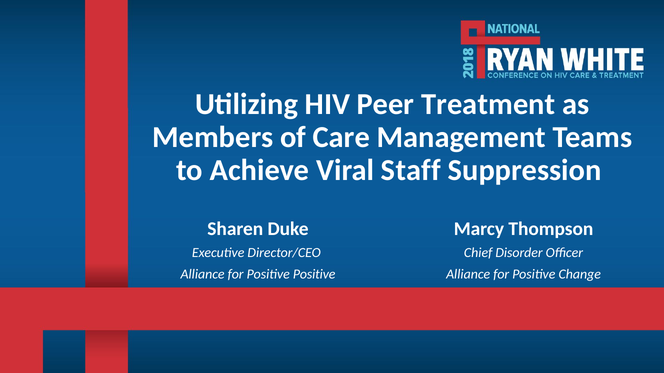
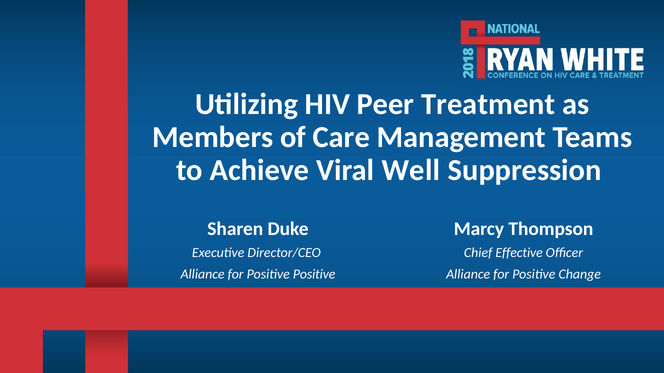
Staff: Staff -> Well (411, 170)
Disorder: Disorder -> Effective (519, 253)
